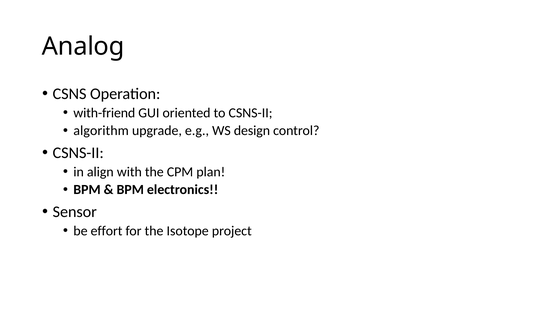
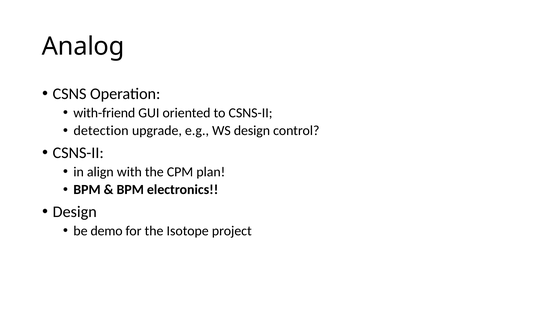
algorithm: algorithm -> detection (101, 131)
Sensor: Sensor -> Design (75, 211)
effort: effort -> demo (107, 231)
